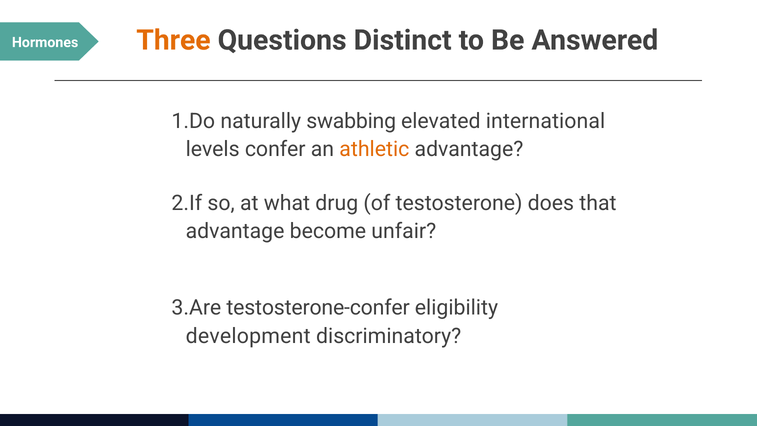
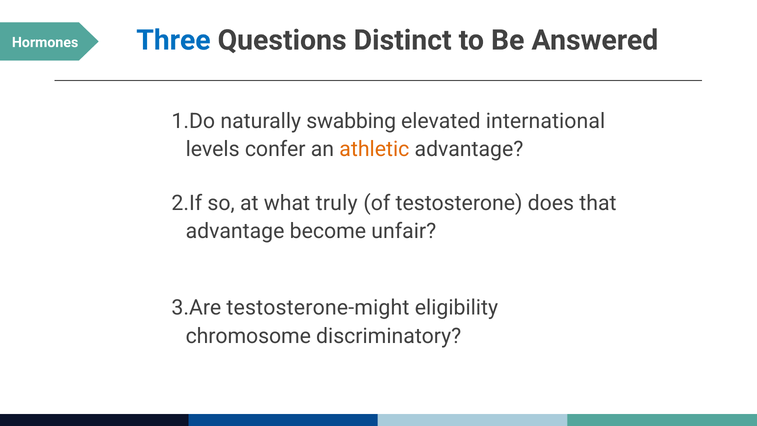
Three colour: orange -> blue (173, 40)
drug: drug -> truly (337, 203)
testosterone-confer: testosterone-confer -> testosterone-might (318, 308)
development: development -> chromosome (248, 336)
